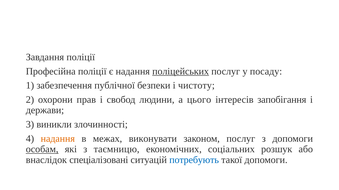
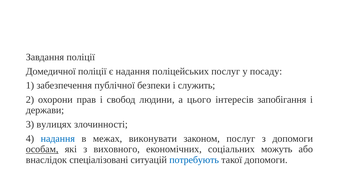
Професійна: Професійна -> Домедичної (51, 72)
поліцейських underline: present -> none (181, 72)
чистоту: чистоту -> служить (197, 86)
виникли: виникли -> вулицях (54, 125)
надання colour: orange -> blue (58, 139)
таємницю: таємницю -> виховного (117, 150)
розшук: розшук -> можуть (277, 150)
